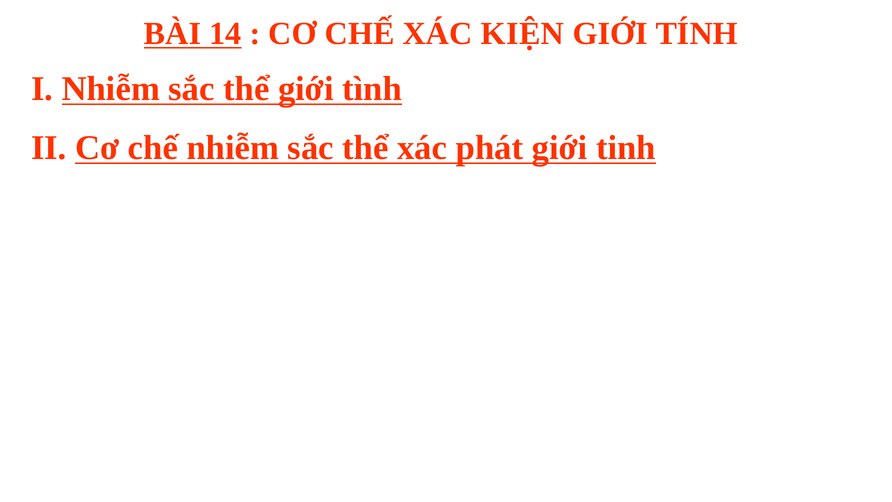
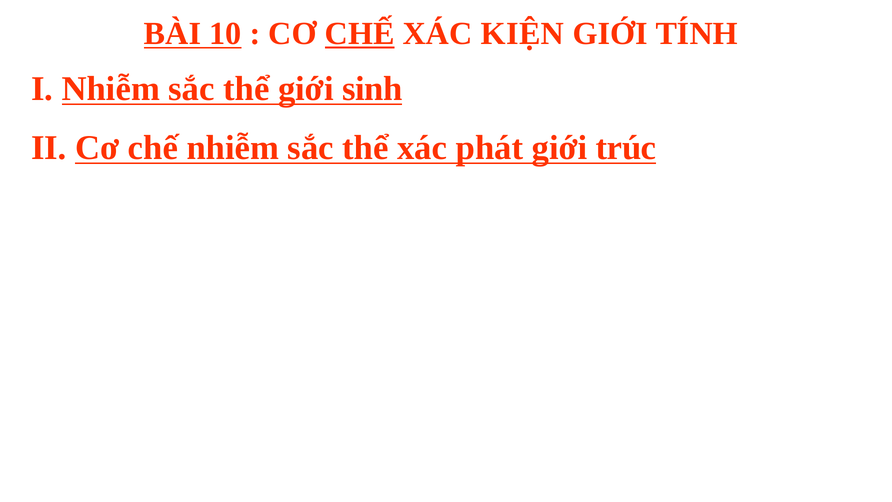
14: 14 -> 10 (225, 33)
CHẾ underline: none -> present (360, 33)
tình: tình -> sinh (372, 89)
tinh: tinh -> trúc (626, 148)
